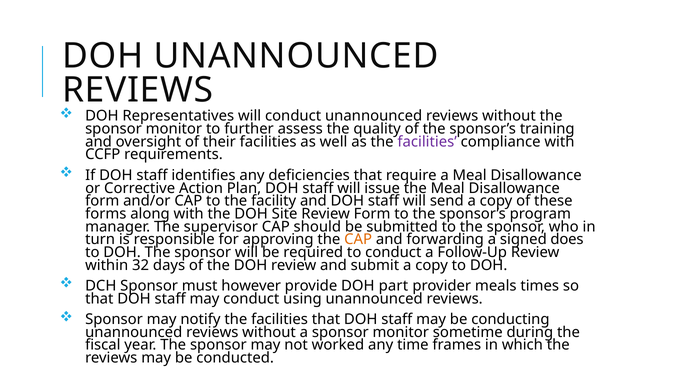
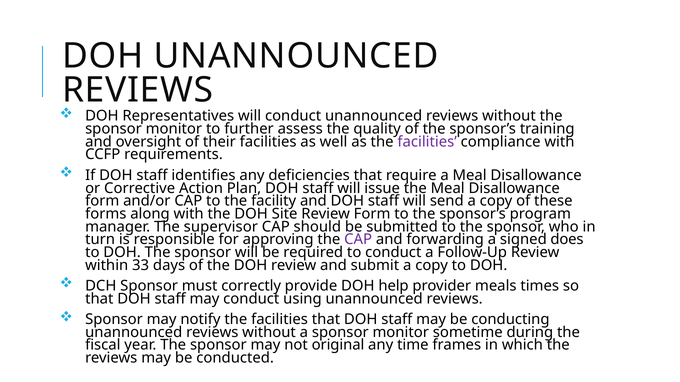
CAP colour: orange -> purple (358, 240)
32: 32 -> 33 (141, 265)
however: however -> correctly (251, 286)
part: part -> help (394, 286)
worked: worked -> original (338, 346)
